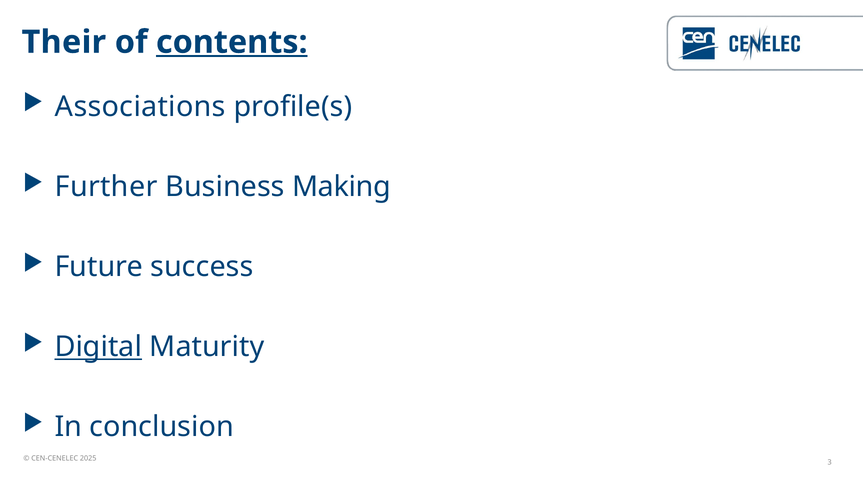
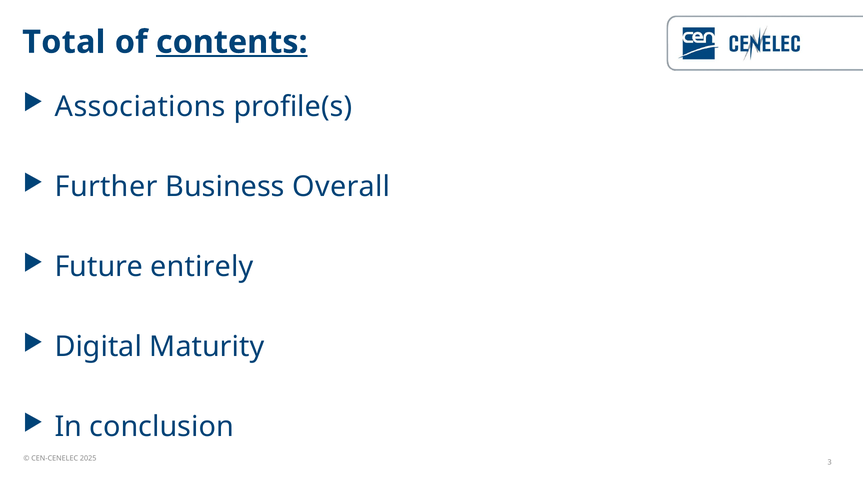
Their: Their -> Total (64, 42)
Making: Making -> Overall (341, 187)
success: success -> entirely (202, 267)
Digital underline: present -> none (98, 347)
